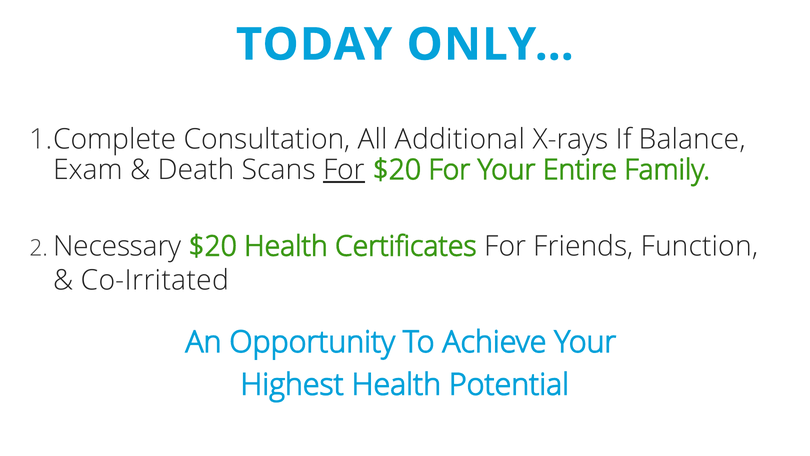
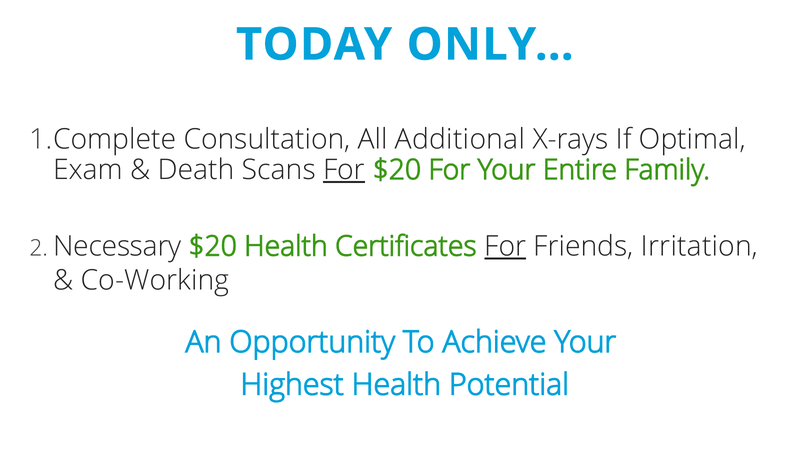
Balance: Balance -> Optimal (692, 139)
For underline: none -> present (505, 246)
Function: Function -> Irritation (699, 246)
Co-Irritated: Co-Irritated -> Co-Working (155, 280)
